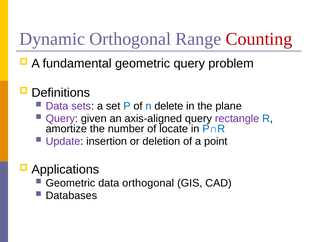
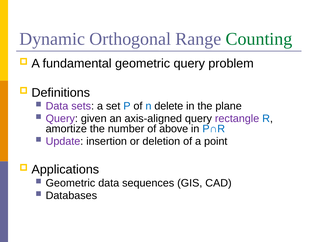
Counting colour: red -> green (259, 39)
locate: locate -> above (174, 129)
data orthogonal: orthogonal -> sequences (148, 183)
